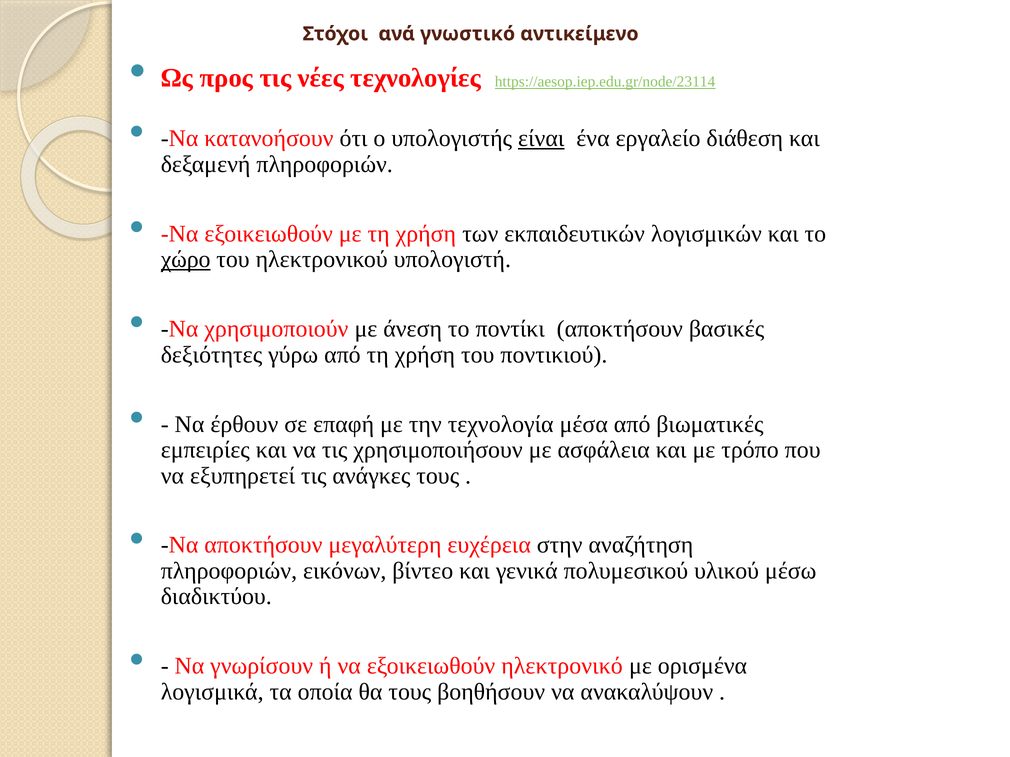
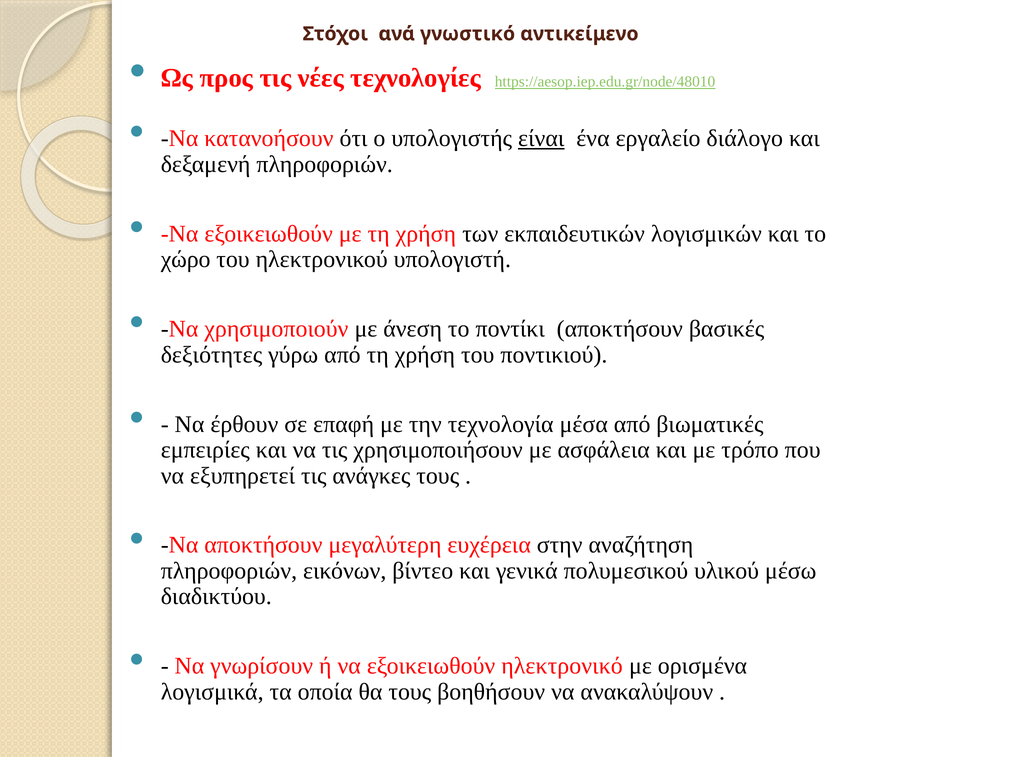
https://aesop.iep.edu.gr/node/23114: https://aesop.iep.edu.gr/node/23114 -> https://aesop.iep.edu.gr/node/48010 (605, 82)
διάθεση: διάθεση -> διάλογο (745, 139)
χώρο underline: present -> none (186, 260)
